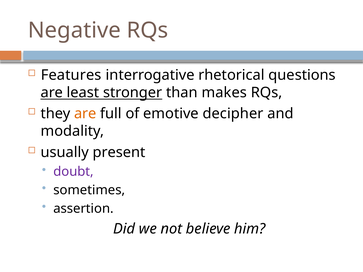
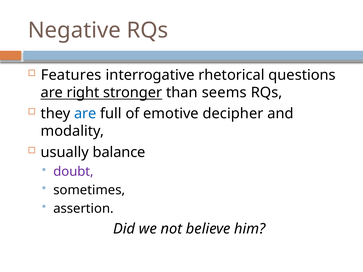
least: least -> right (83, 93)
makes: makes -> seems (224, 93)
are colour: orange -> blue (85, 114)
present: present -> balance (119, 152)
